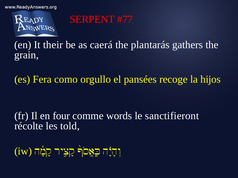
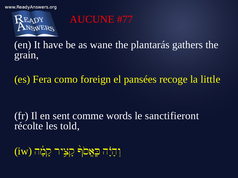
SERPENT: SERPENT -> AUCUNE (92, 19)
their: their -> have (53, 45)
caerá: caerá -> wane (101, 45)
orgullo: orgullo -> foreign (96, 79)
hijos: hijos -> little (210, 79)
four: four -> sent (61, 116)
